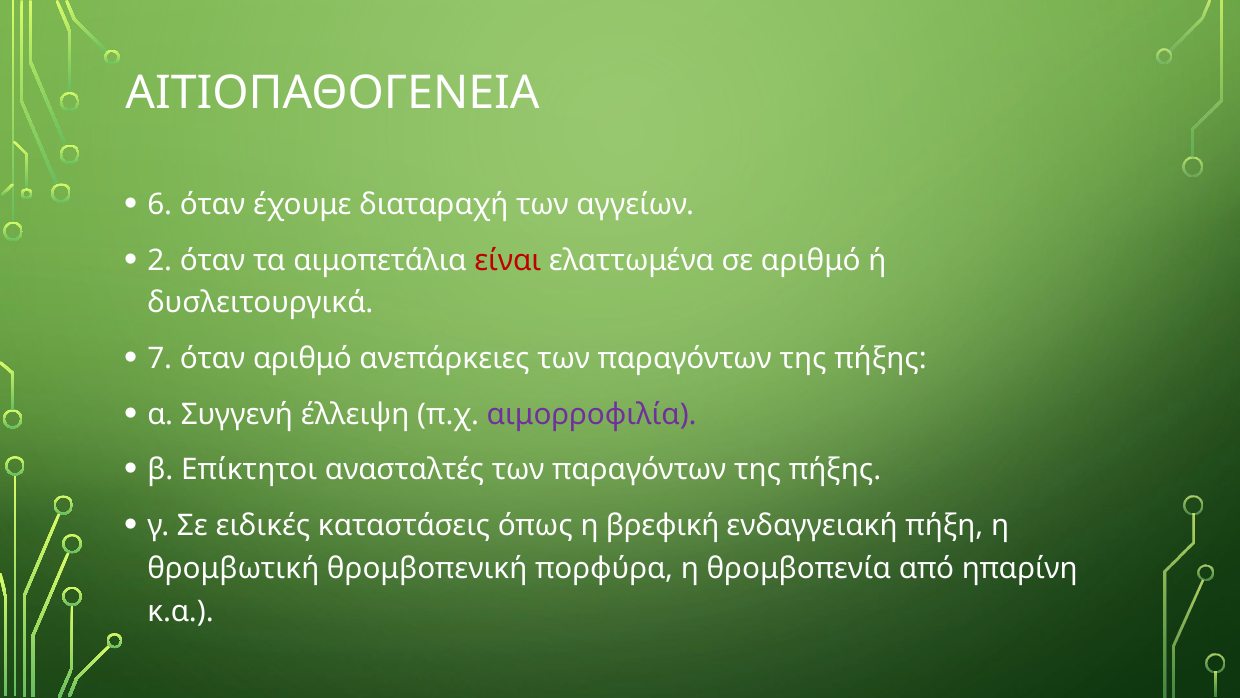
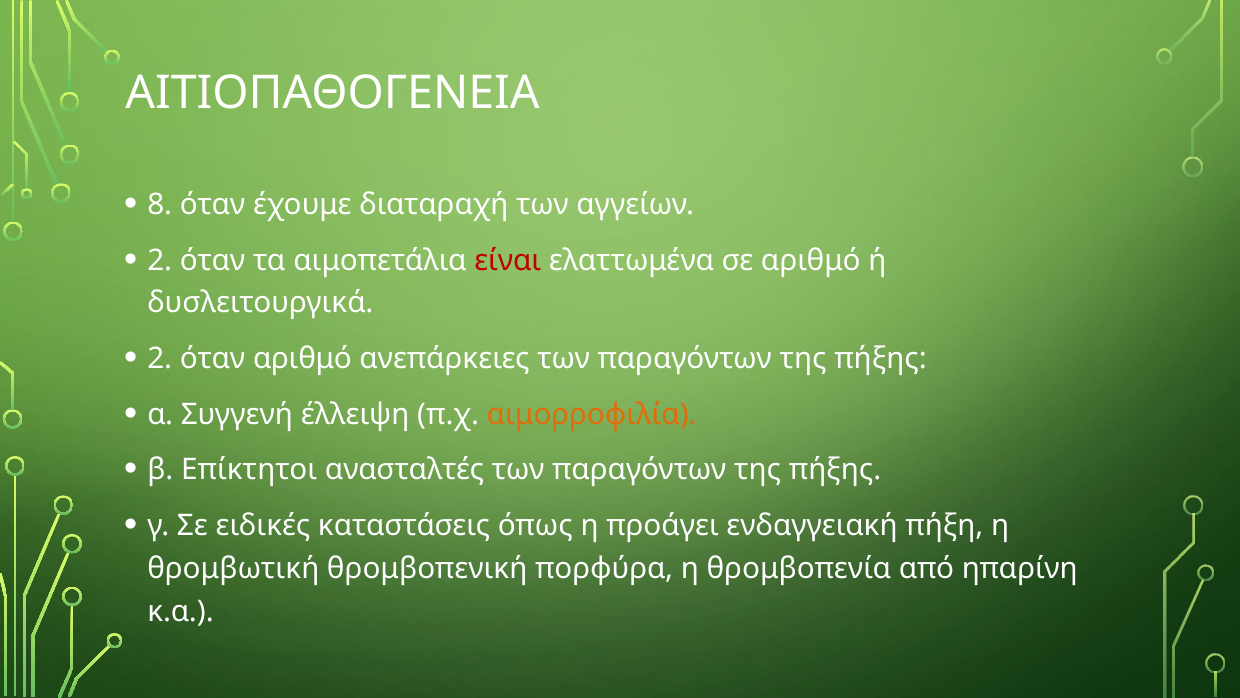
6: 6 -> 8 (160, 204)
7: 7 -> 2 (160, 358)
αιμορροφιλία colour: purple -> orange (592, 414)
βρεφική: βρεφική -> προάγει (663, 525)
